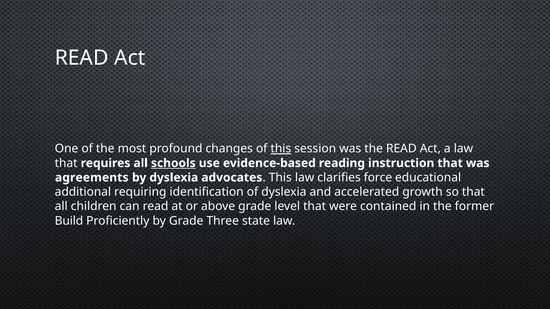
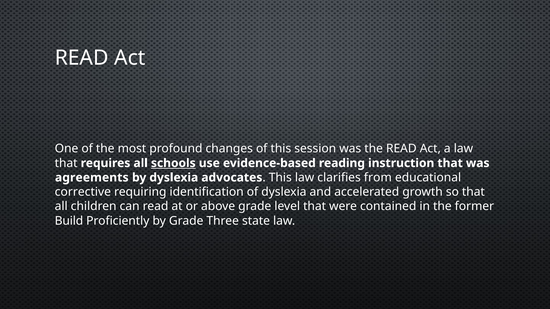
this underline: present -> none (281, 149)
force: force -> from (378, 178)
additional: additional -> corrective (83, 192)
